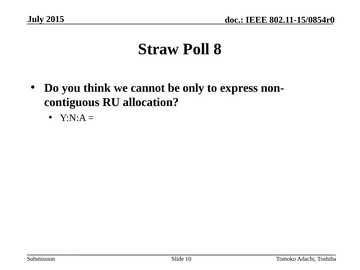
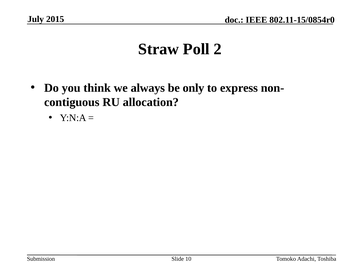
8: 8 -> 2 (218, 49)
cannot: cannot -> always (148, 88)
